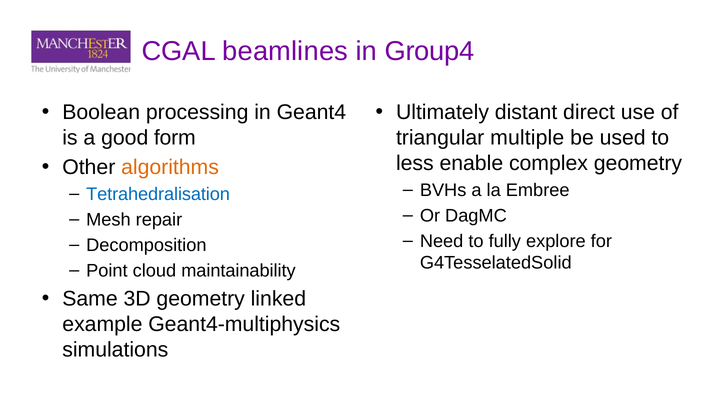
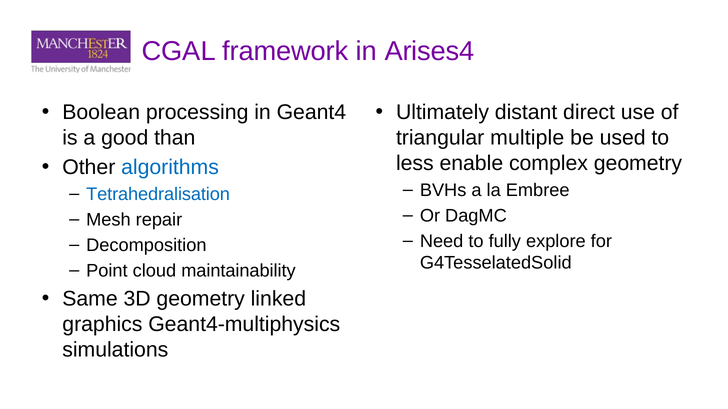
beamlines: beamlines -> framework (285, 51)
Group4: Group4 -> Arises4 (429, 51)
form: form -> than (175, 138)
algorithms colour: orange -> blue (170, 168)
example: example -> graphics (102, 325)
